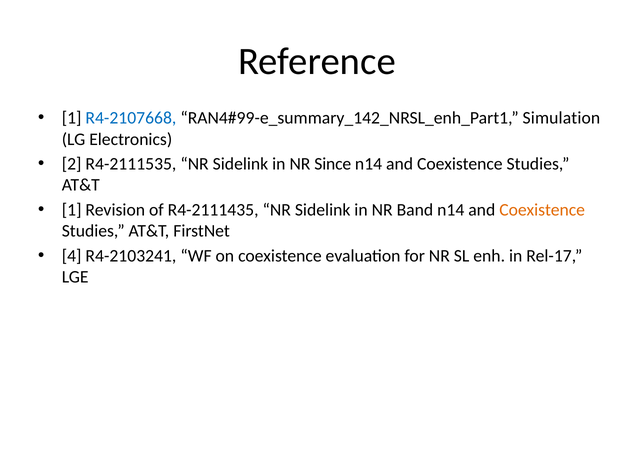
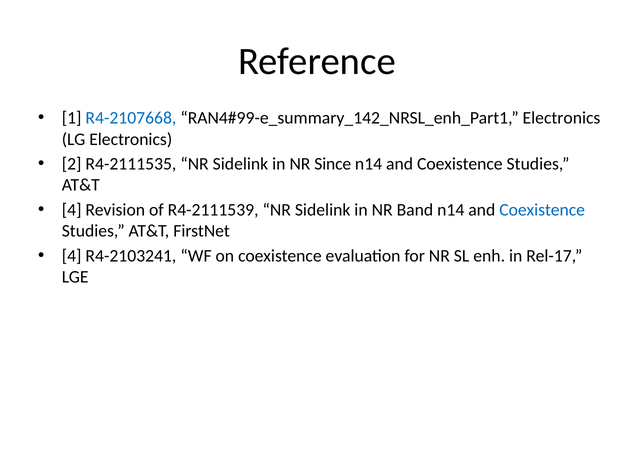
Simulation: Simulation -> Electronics (561, 118)
1: 1 -> 4 (72, 210)
R4-2111435: R4-2111435 -> R4-2111539 (213, 210)
Coexistence colour: orange -> blue (542, 210)
